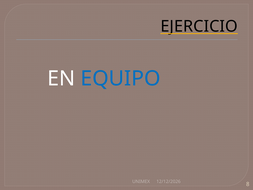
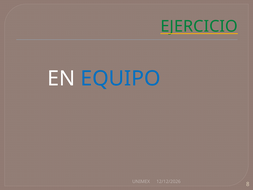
EJERCICIO colour: black -> green (199, 26)
